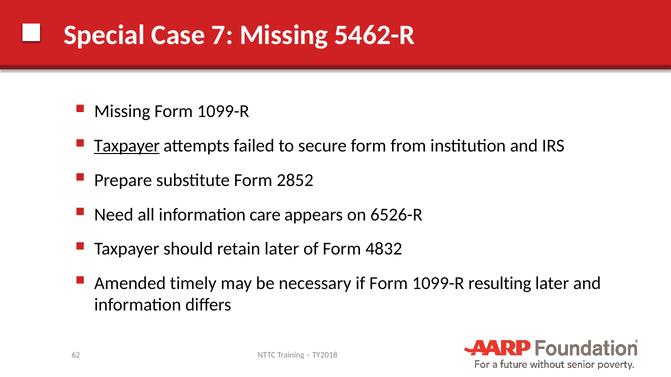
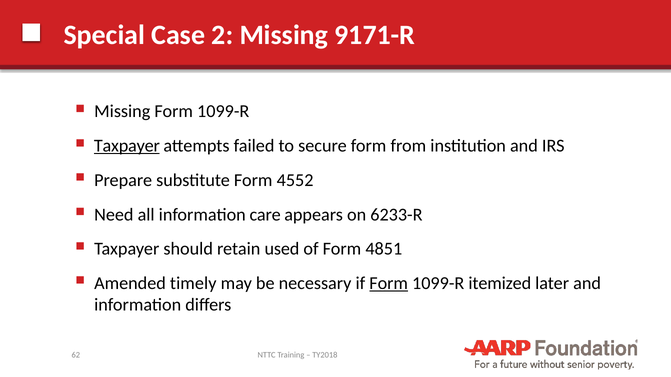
7: 7 -> 2 (222, 35)
5462-R: 5462-R -> 9171-R (375, 35)
2852: 2852 -> 4552 (295, 180)
6526-R: 6526-R -> 6233-R (396, 215)
retain later: later -> used (282, 249)
4832: 4832 -> 4851 (384, 249)
Form underline: none -> present (389, 284)
resulting: resulting -> itemized (500, 284)
